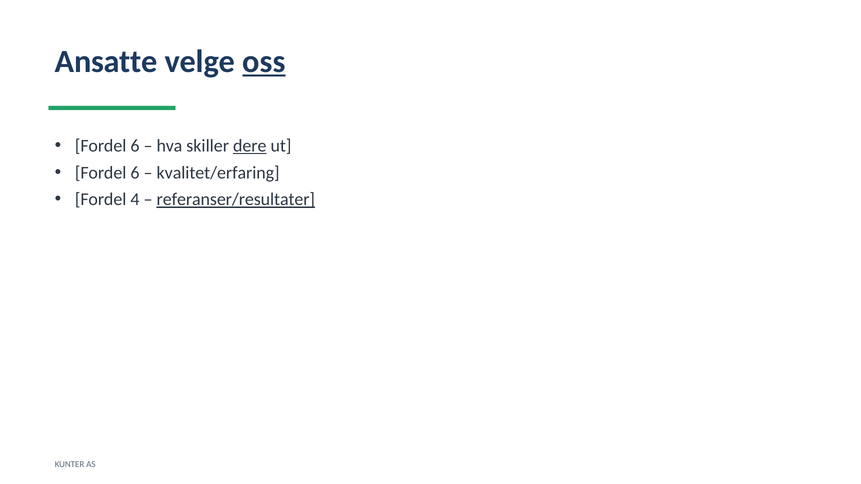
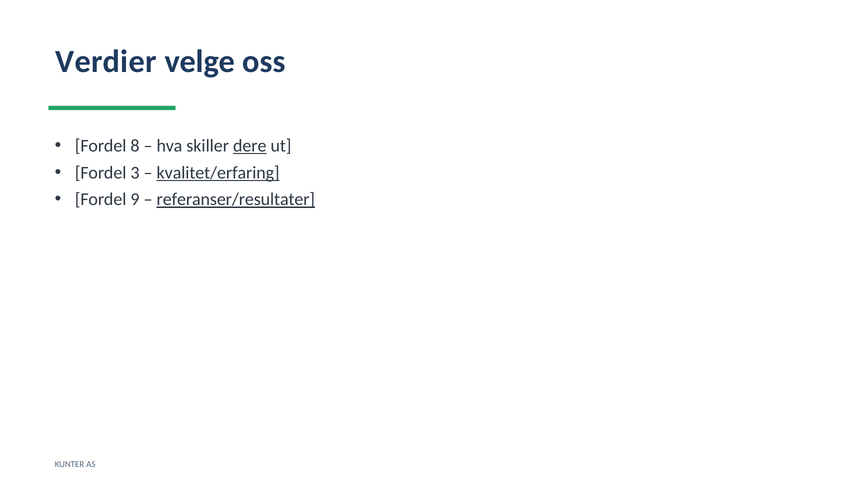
Ansatte: Ansatte -> Verdier (106, 61)
oss underline: present -> none (264, 61)
6: 6 -> 8 (135, 146)
6: 6 -> 3 (135, 173)
kvalitet/erfaring underline: none -> present (218, 173)
4: 4 -> 9 (135, 200)
